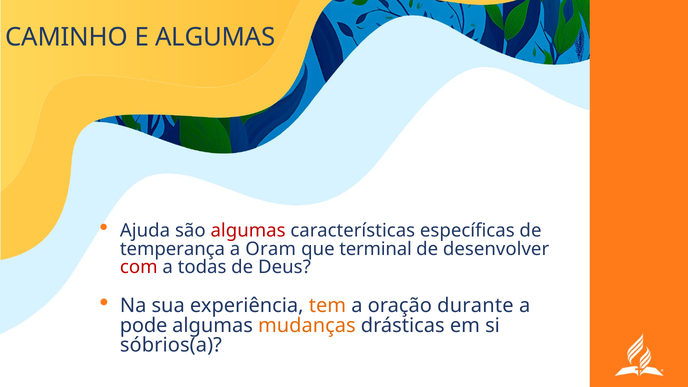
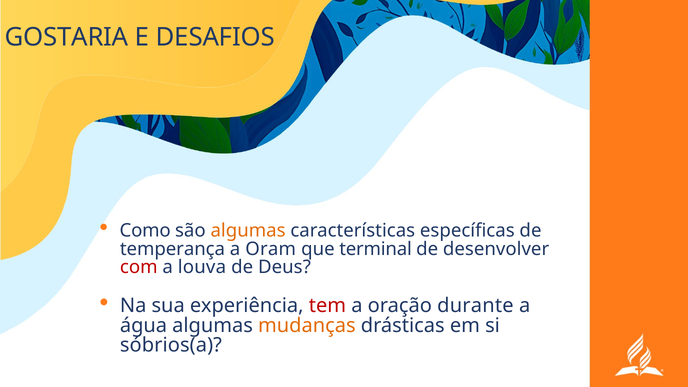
CAMINHO: CAMINHO -> GOSTARIA (67, 37)
E ALGUMAS: ALGUMAS -> DESAFIOS (215, 37)
Ajuda: Ajuda -> Como (145, 231)
algumas colour: red -> orange (248, 231)
todas: todas -> louva (202, 267)
tem colour: orange -> red (327, 306)
pode: pode -> água (143, 325)
